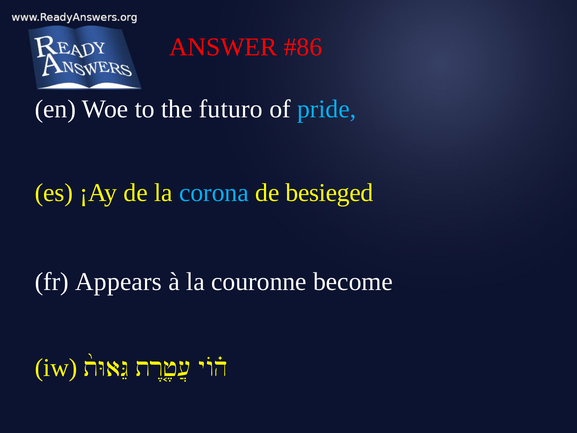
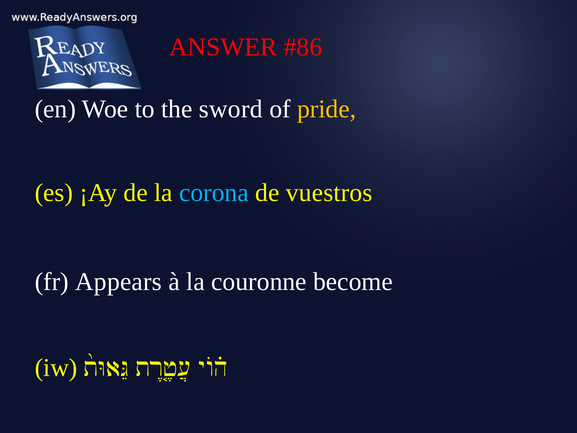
futuro: futuro -> sword (231, 109)
pride colour: light blue -> yellow (327, 109)
besieged: besieged -> vuestros (329, 193)
